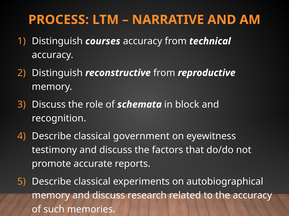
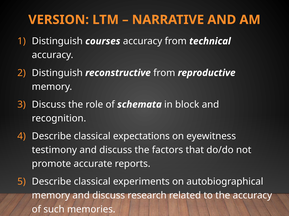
PROCESS: PROCESS -> VERSION (59, 20)
government: government -> expectations (141, 137)
